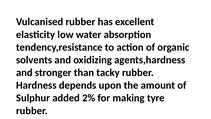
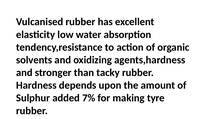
2%: 2% -> 7% (89, 98)
